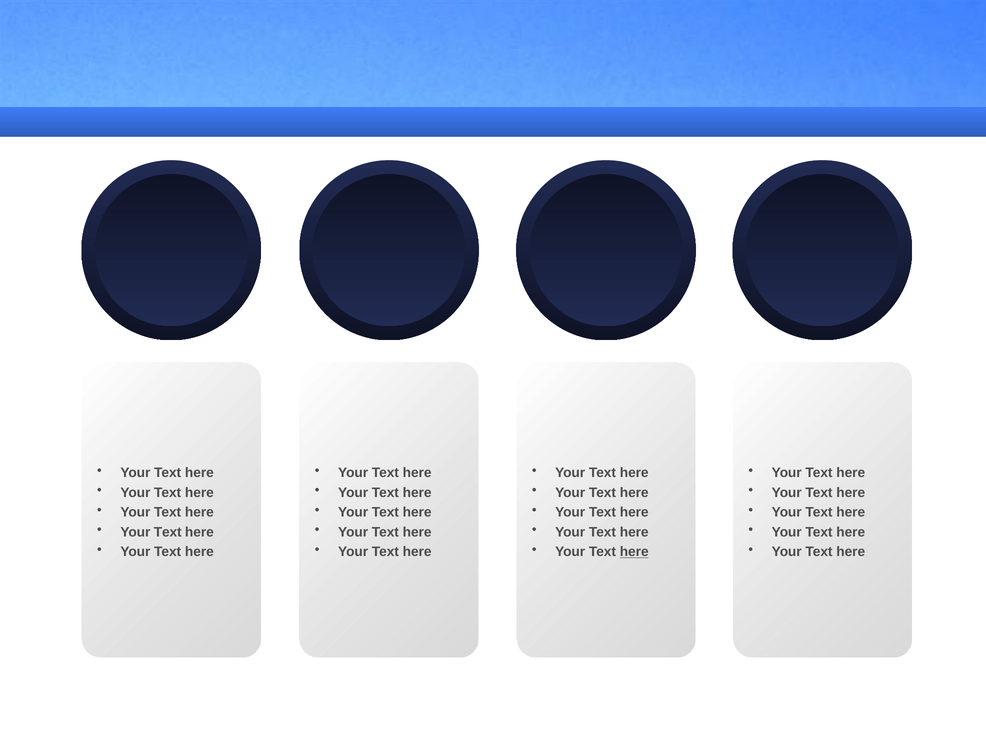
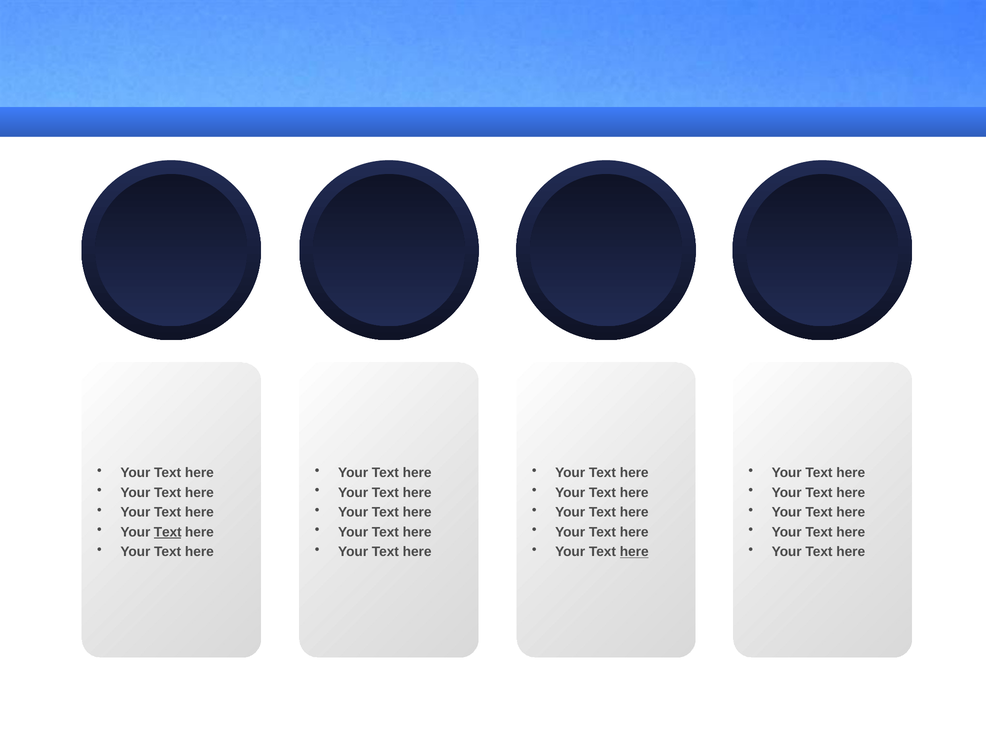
Text underline: none -> present (168, 532)
